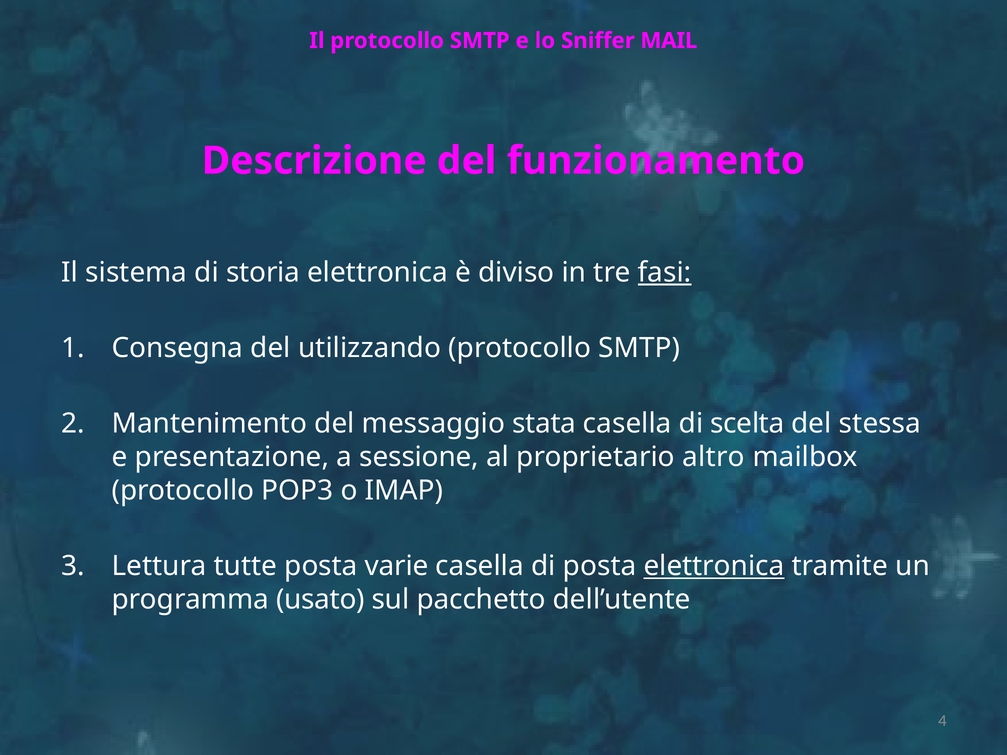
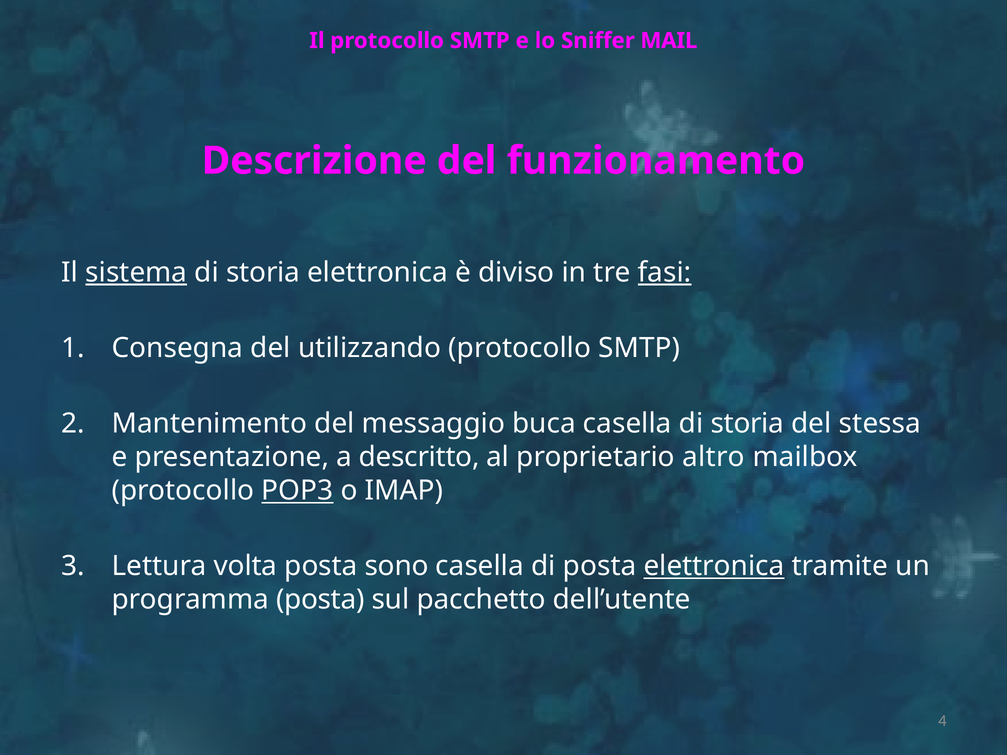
sistema underline: none -> present (136, 273)
stata: stata -> buca (544, 424)
casella di scelta: scelta -> storia (747, 424)
sessione: sessione -> descritto (419, 457)
POP3 underline: none -> present (297, 491)
tutte: tutte -> volta (245, 566)
varie: varie -> sono (397, 566)
programma usato: usato -> posta (320, 600)
